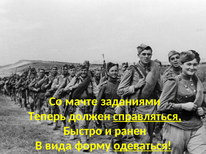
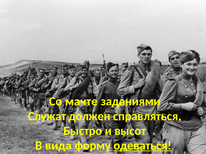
Теперь: Теперь -> Служат (47, 117)
справляться underline: present -> none (147, 117)
ранен: ранен -> высот (130, 131)
